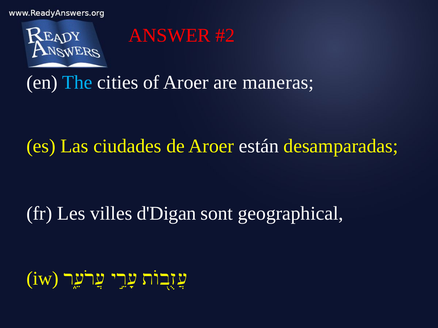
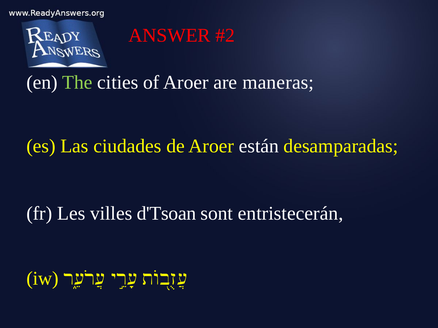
The colour: light blue -> light green (77, 83)
d'Digan: d'Digan -> d'Tsoan (167, 214)
geographical: geographical -> entristecerán (291, 214)
